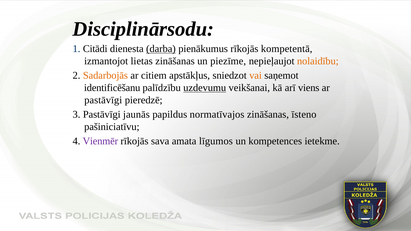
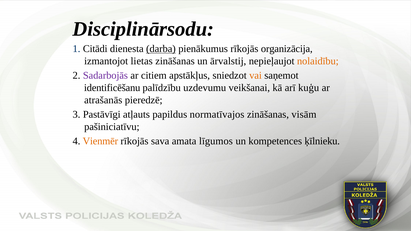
kompetentā: kompetentā -> organizācija (287, 49)
piezīme: piezīme -> ārvalstij (228, 61)
Sadarbojās colour: orange -> purple (105, 75)
uzdevumu underline: present -> none (205, 88)
viens: viens -> kuģu (309, 88)
pastāvīgi: pastāvīgi -> atrašanās (103, 100)
jaunās: jaunās -> atļauts (136, 115)
īsteno: īsteno -> visām (304, 115)
Vienmēr colour: purple -> orange (100, 141)
ietekme: ietekme -> ķīlnieku (322, 141)
